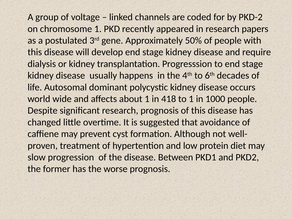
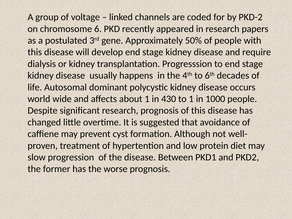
chromosome 1: 1 -> 6 (98, 29)
418: 418 -> 430 (169, 99)
